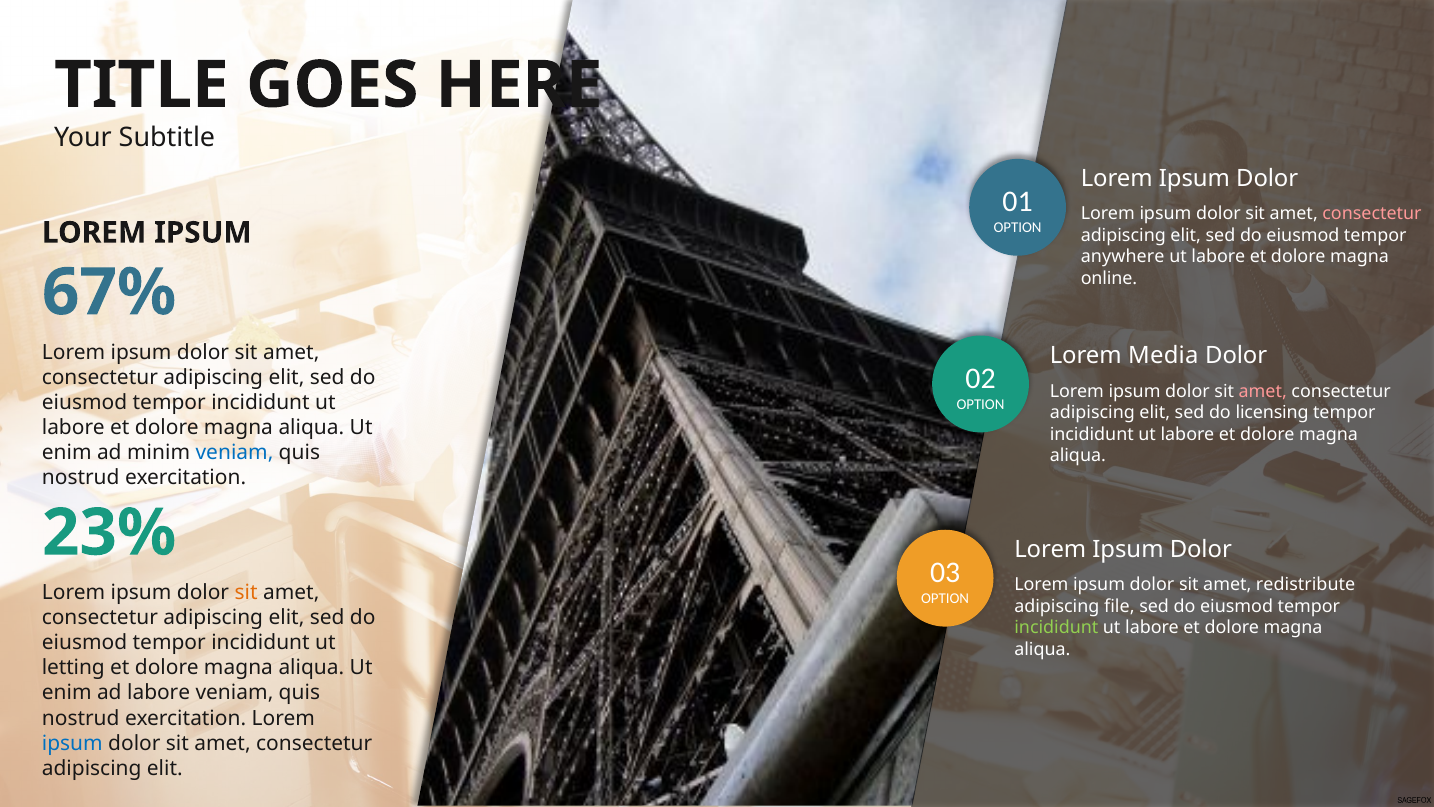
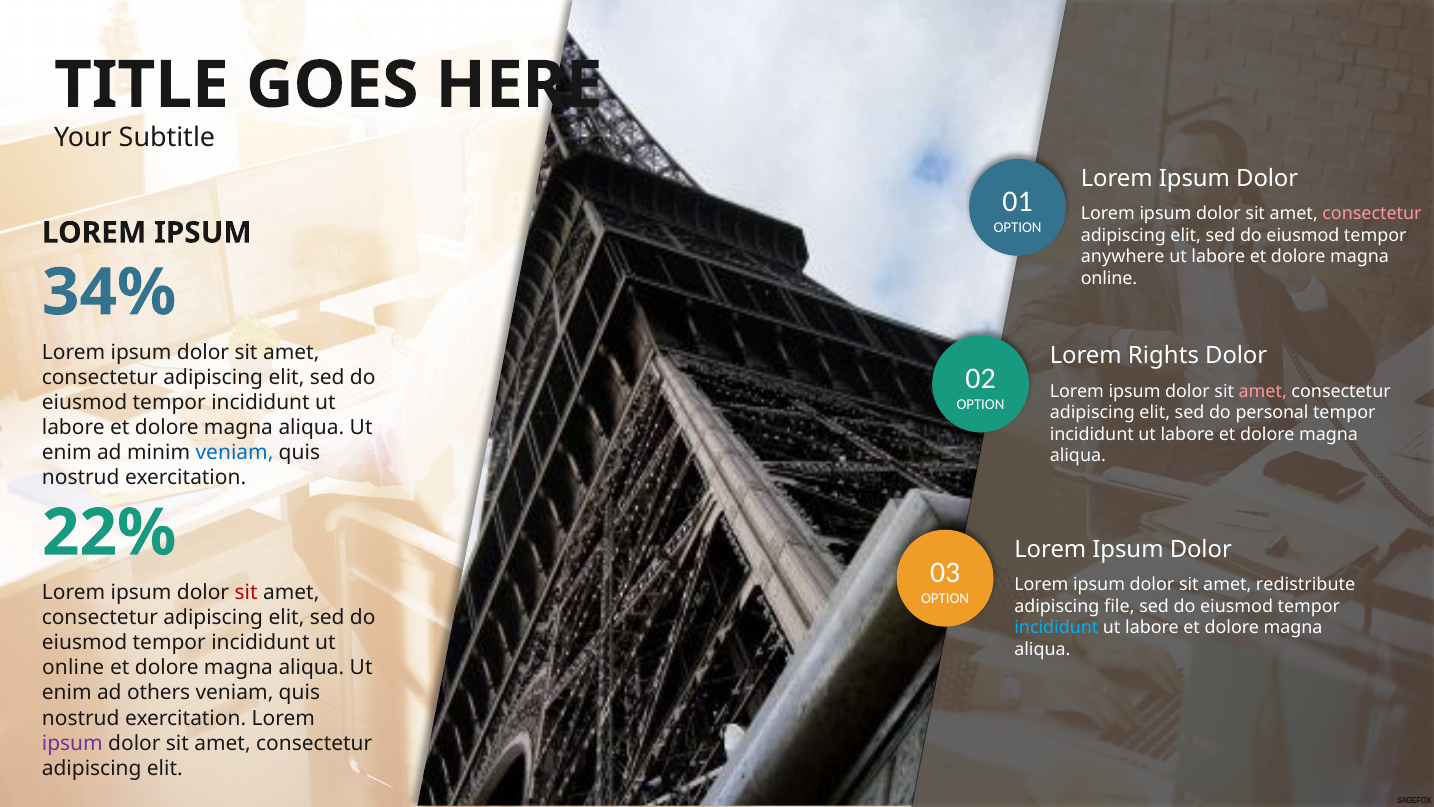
67%: 67% -> 34% (109, 292)
Media: Media -> Rights (1163, 356)
licensing: licensing -> personal (1272, 412)
23%: 23% -> 22% (109, 533)
sit colour: orange -> red (246, 592)
incididunt colour: light green -> light blue (1056, 628)
letting: letting -> online (73, 668)
ad labore: labore -> others (159, 693)
ipsum colour: blue -> purple (72, 743)
